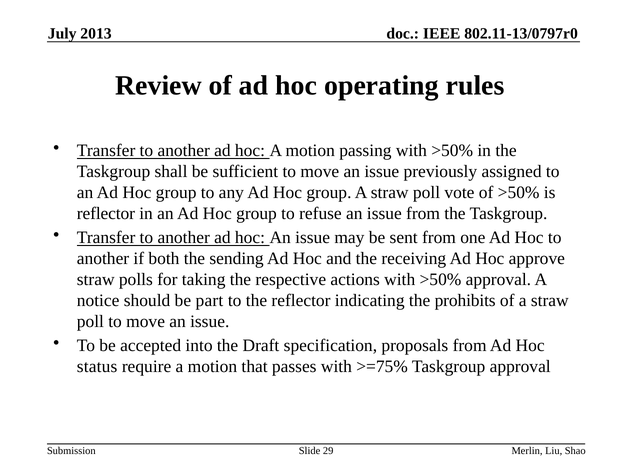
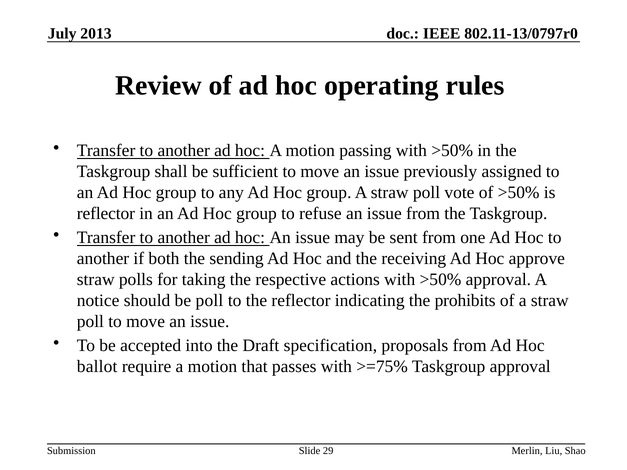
be part: part -> poll (209, 301)
status: status -> ballot (97, 367)
